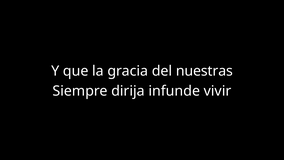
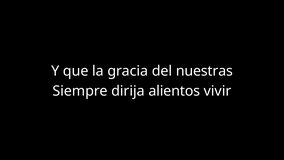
infunde: infunde -> alientos (174, 91)
